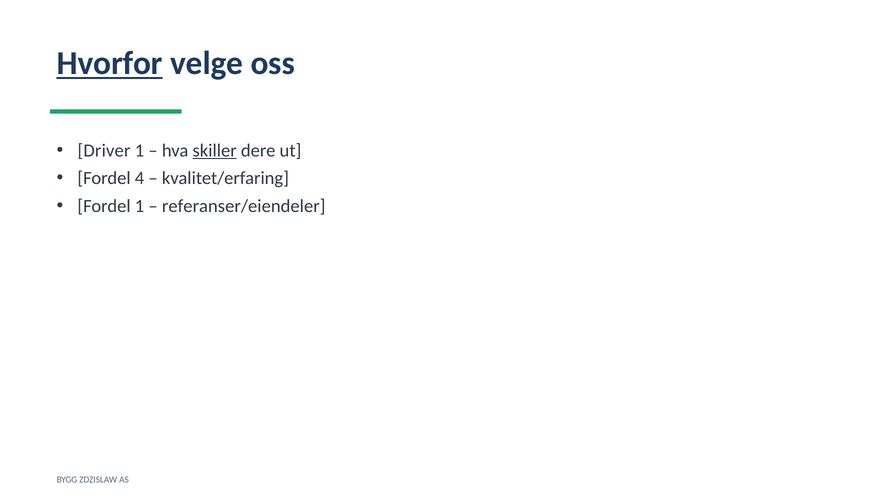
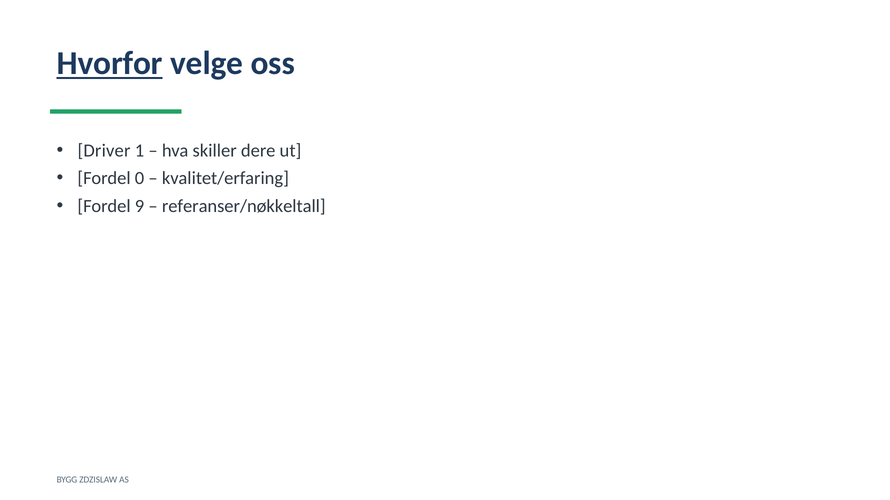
skiller underline: present -> none (215, 151)
4: 4 -> 0 (140, 179)
Fordel 1: 1 -> 9 (140, 206)
referanser/eiendeler: referanser/eiendeler -> referanser/nøkkeltall (244, 206)
